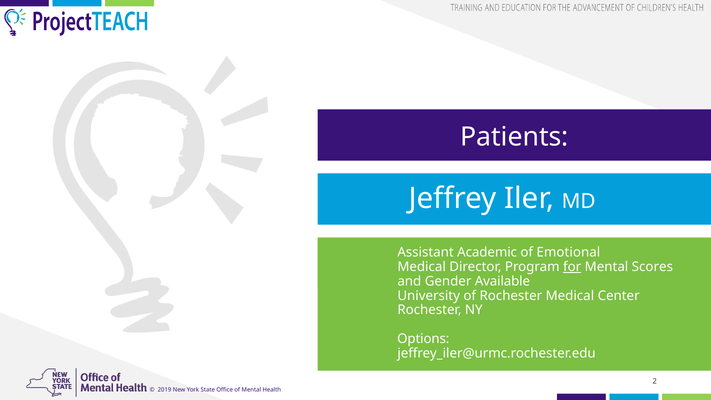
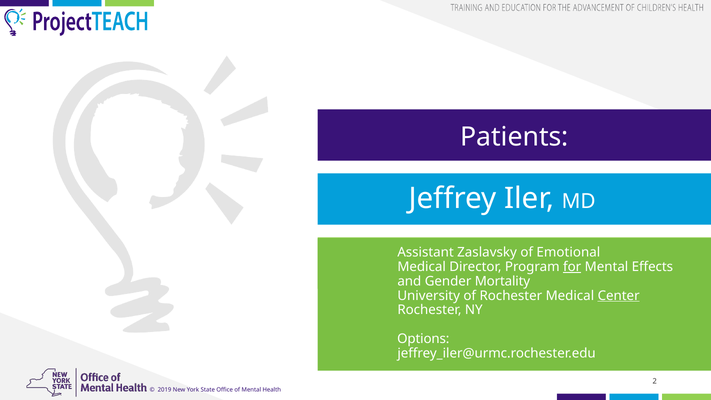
Academic: Academic -> Zaslavsky (487, 252)
Scores: Scores -> Effects (652, 267)
Available: Available -> Mortality (502, 281)
Center underline: none -> present (619, 296)
